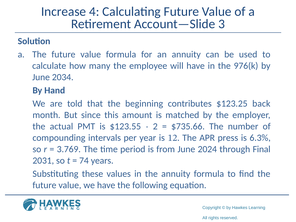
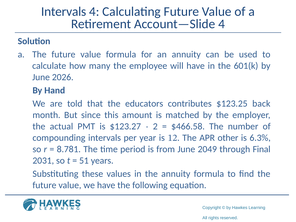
Increase: Increase -> Intervals (64, 12)
Account—Slide 3: 3 -> 4 (222, 24)
976(k: 976(k -> 601(k (246, 66)
2034: 2034 -> 2026 (63, 77)
beginning: beginning -> educators (144, 104)
$123.55: $123.55 -> $123.27 (125, 126)
$735.66: $735.66 -> $466.58 (188, 126)
press: press -> other (228, 138)
3.769: 3.769 -> 8.781 (69, 149)
2024: 2024 -> 2049 (207, 149)
74: 74 -> 51 (84, 161)
